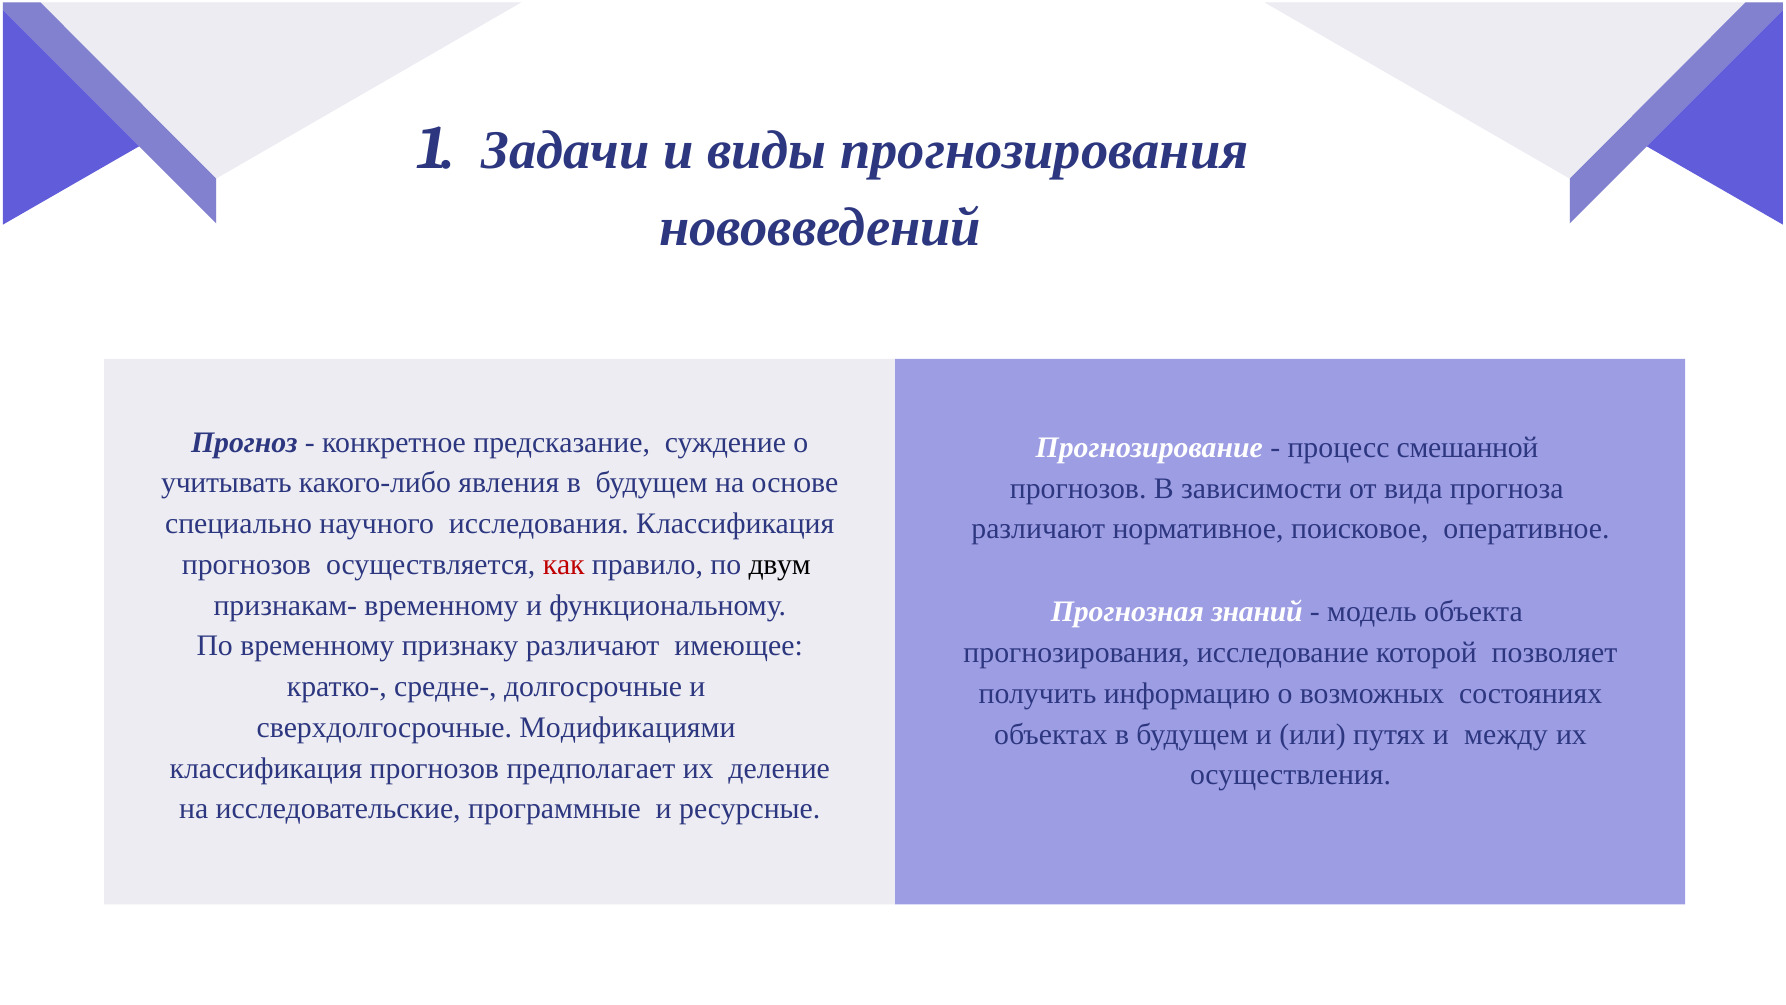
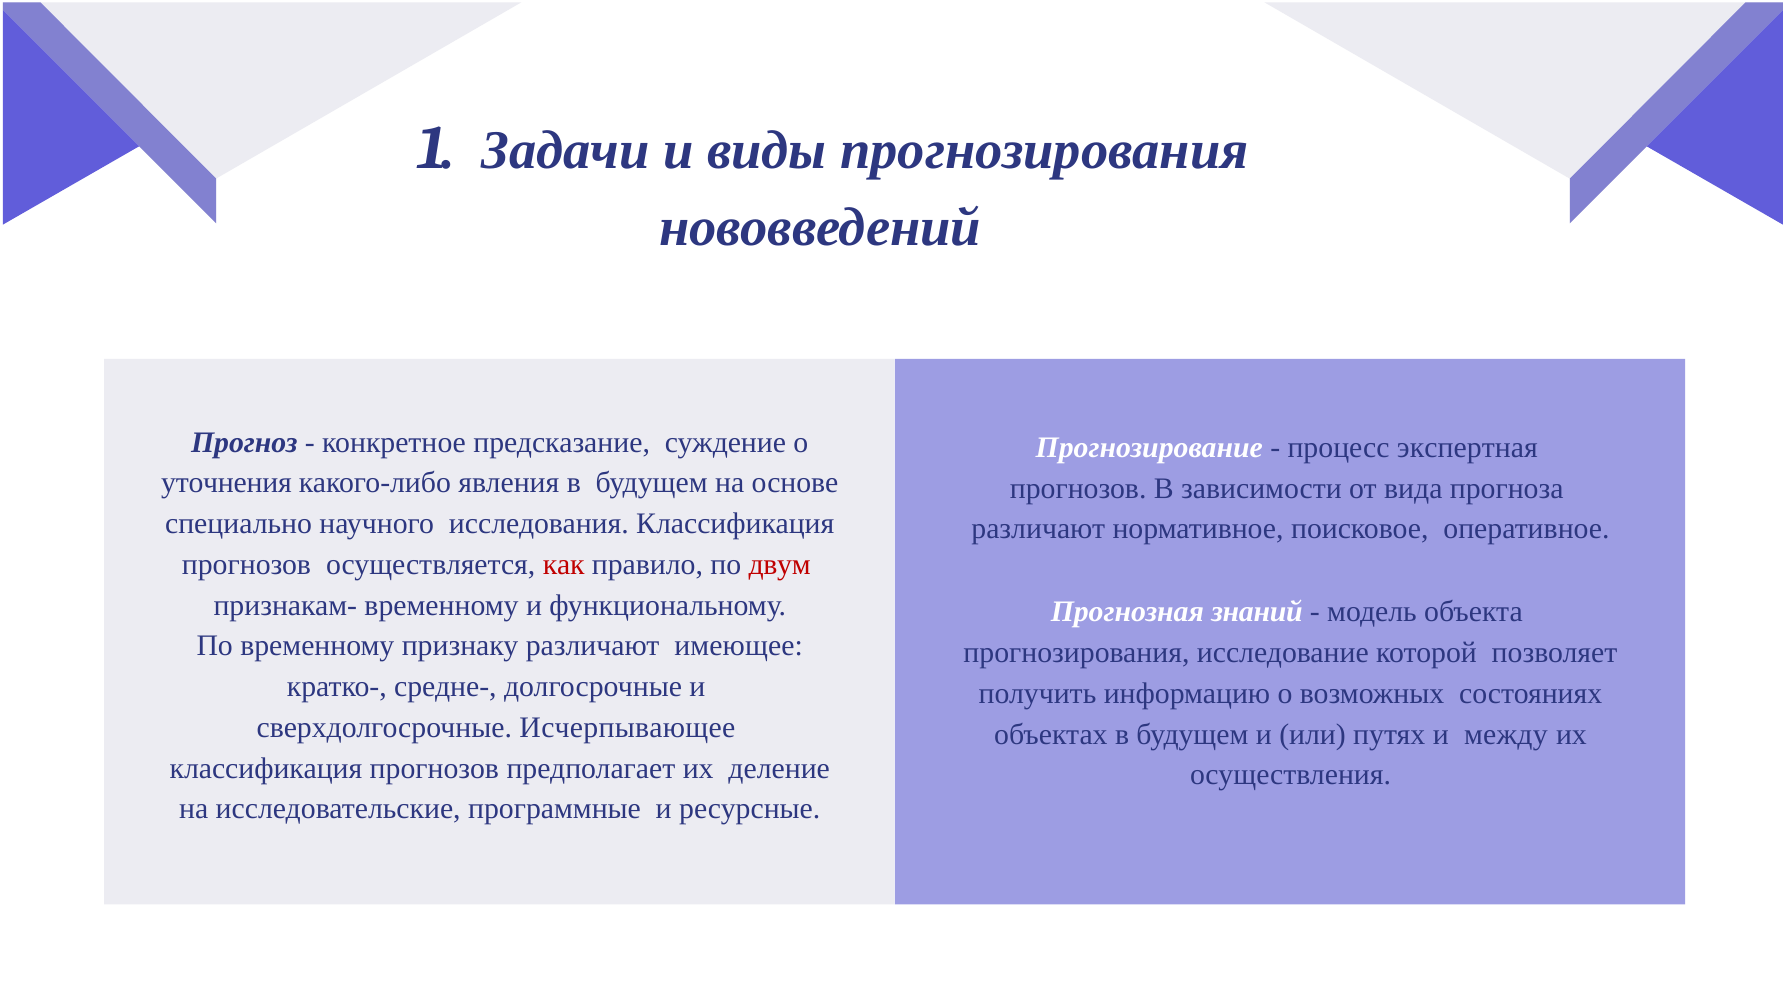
смешанной: смешанной -> экспертная (1467, 448)
учитывать: учитывать -> уточнения (226, 483)
двум colour: black -> red (780, 564)
Модификациями: Модификациями -> Исчерпывающее (627, 727)
